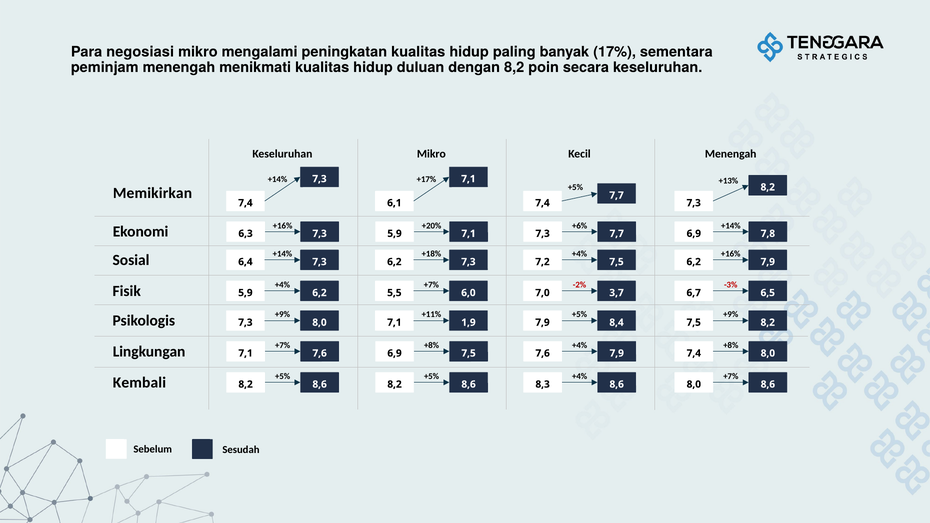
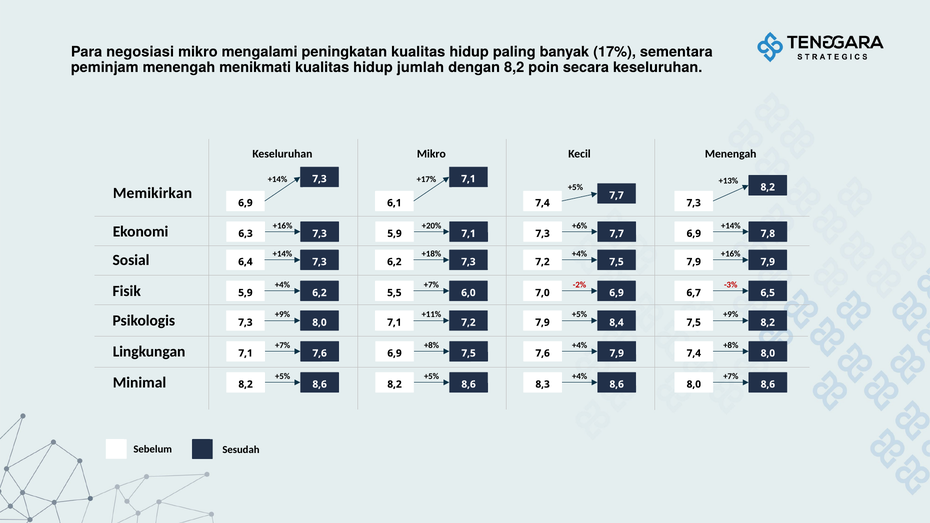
duluan: duluan -> jumlah (421, 68)
7,4: 7,4 -> 6,9 (245, 203)
6,2: 6,2 -> 7,9 (694, 262)
7,0 3,7: 3,7 -> 6,9 (617, 293)
7,1 1,9: 1,9 -> 7,2 (468, 323)
Kembali: Kembali -> Minimal (140, 383)
